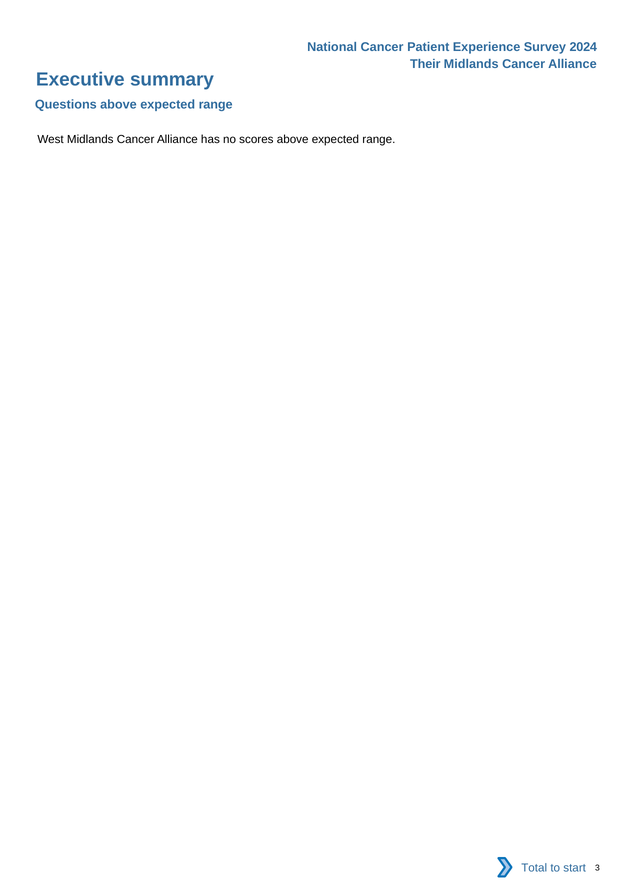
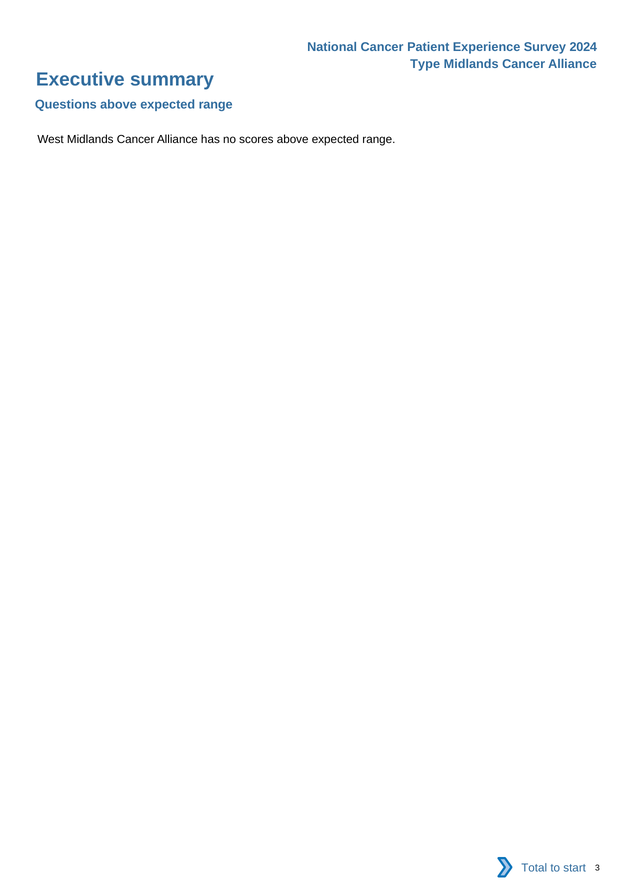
Their: Their -> Type (425, 64)
